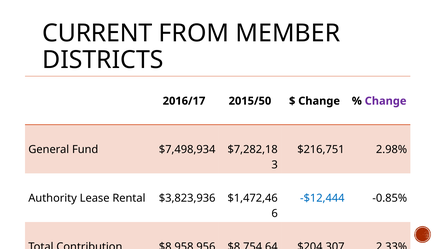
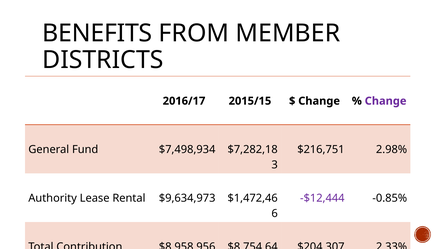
CURRENT: CURRENT -> BENEFITS (97, 33)
2015/50: 2015/50 -> 2015/15 (250, 101)
$3,823,936: $3,823,936 -> $9,634,973 (187, 198)
-$12,444 colour: blue -> purple (322, 198)
